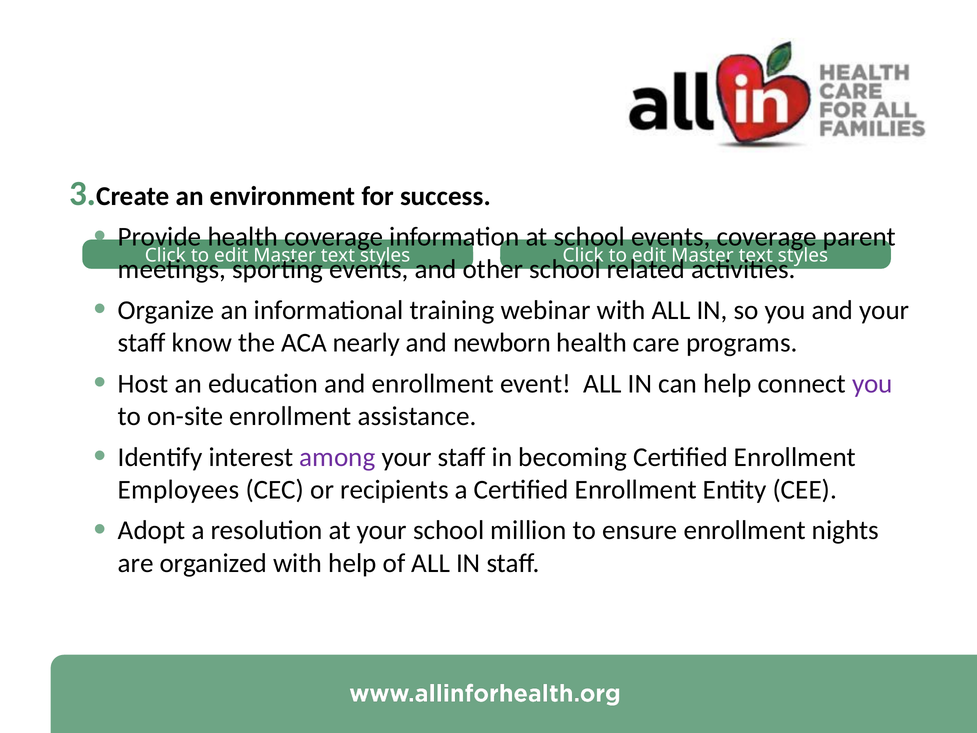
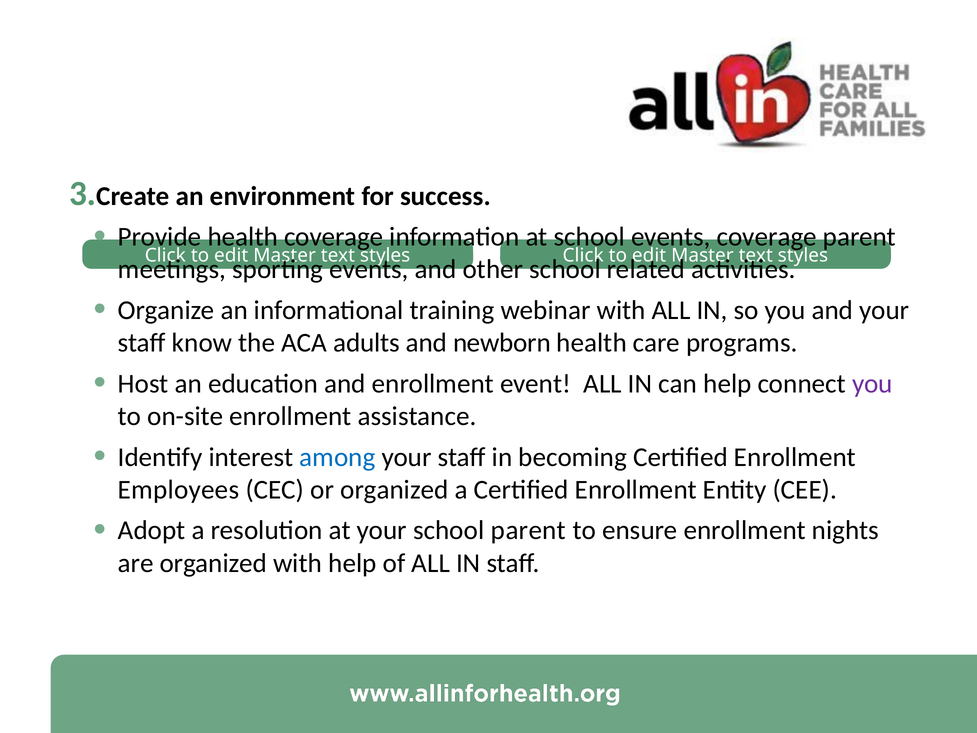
nearly: nearly -> adults (366, 343)
among colour: purple -> blue (337, 457)
or recipients: recipients -> organized (394, 490)
school million: million -> parent (528, 530)
